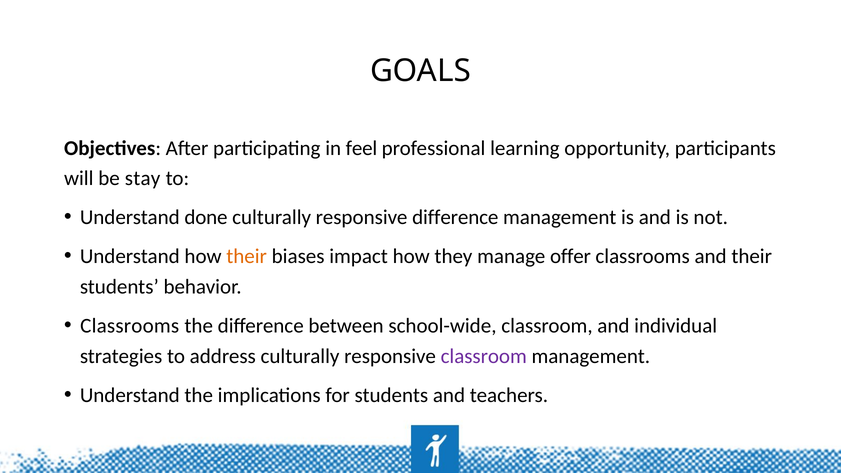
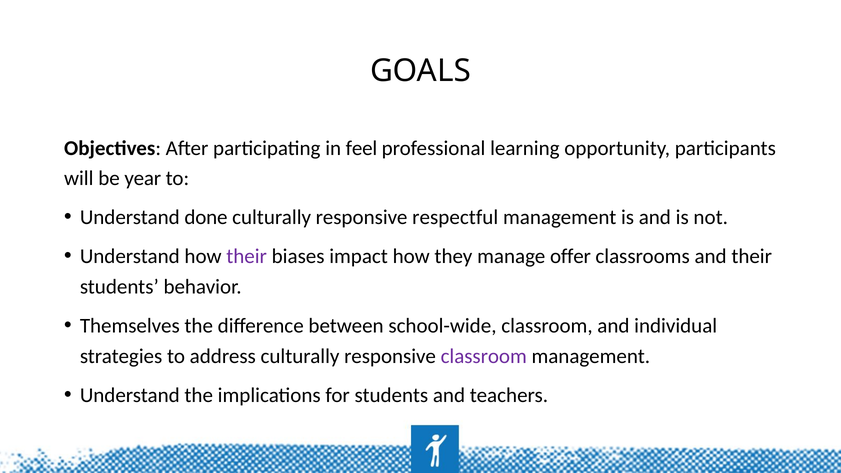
stay: stay -> year (143, 178)
responsive difference: difference -> respectful (455, 218)
their colour: orange -> purple (247, 257)
Classrooms: Classrooms -> Themselves (130, 326)
